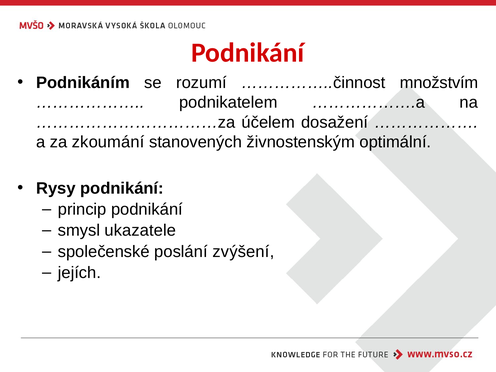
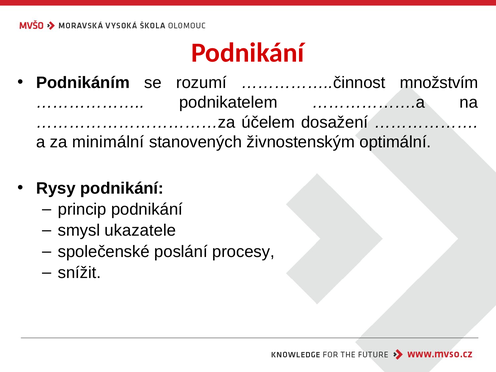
zkoumání: zkoumání -> minimální (108, 142)
zvýšení: zvýšení -> procesy (243, 252)
jejích: jejích -> snížit (79, 273)
